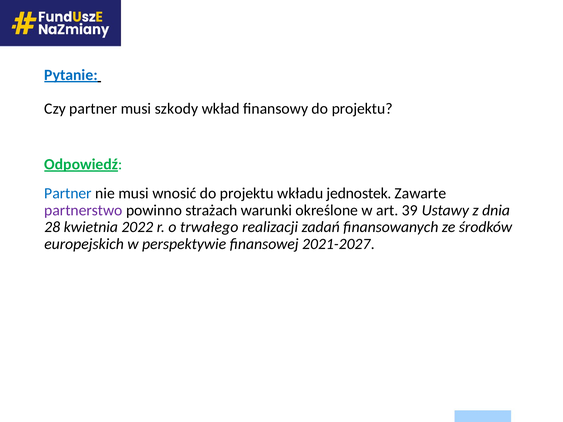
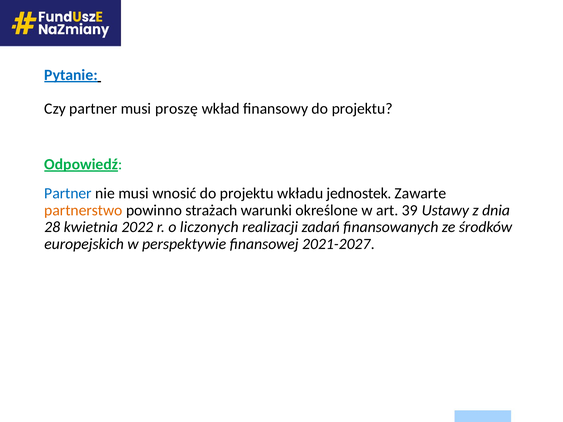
szkody: szkody -> proszę (176, 109)
partnerstwo colour: purple -> orange (83, 210)
trwałego: trwałego -> liczonych (209, 227)
